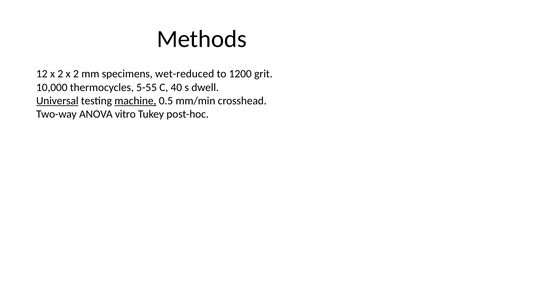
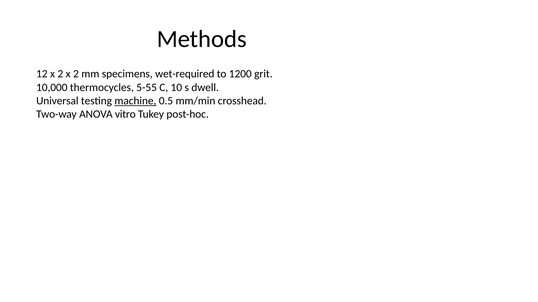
wet-reduced: wet-reduced -> wet-required (185, 74)
40: 40 -> 10 (176, 88)
Universal underline: present -> none (57, 101)
